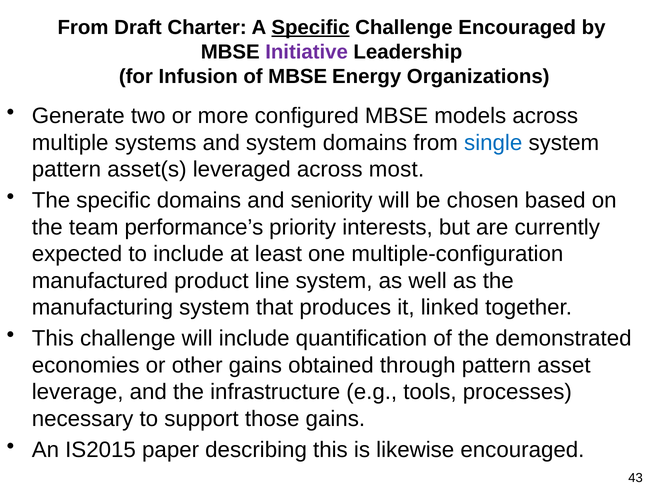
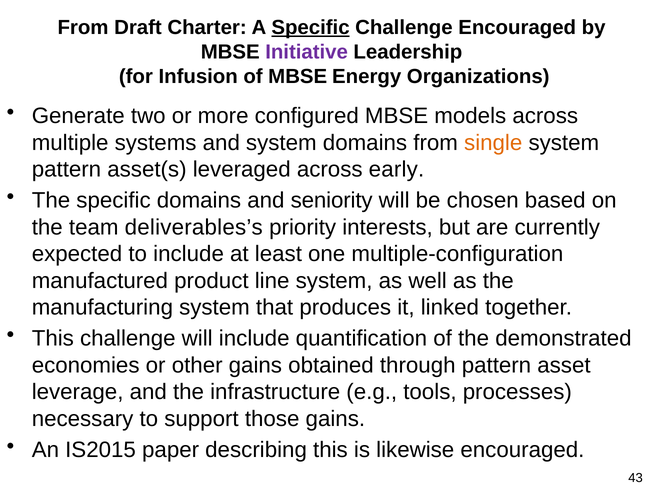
single colour: blue -> orange (493, 143)
most: most -> early (396, 170)
performance’s: performance’s -> deliverables’s (194, 228)
